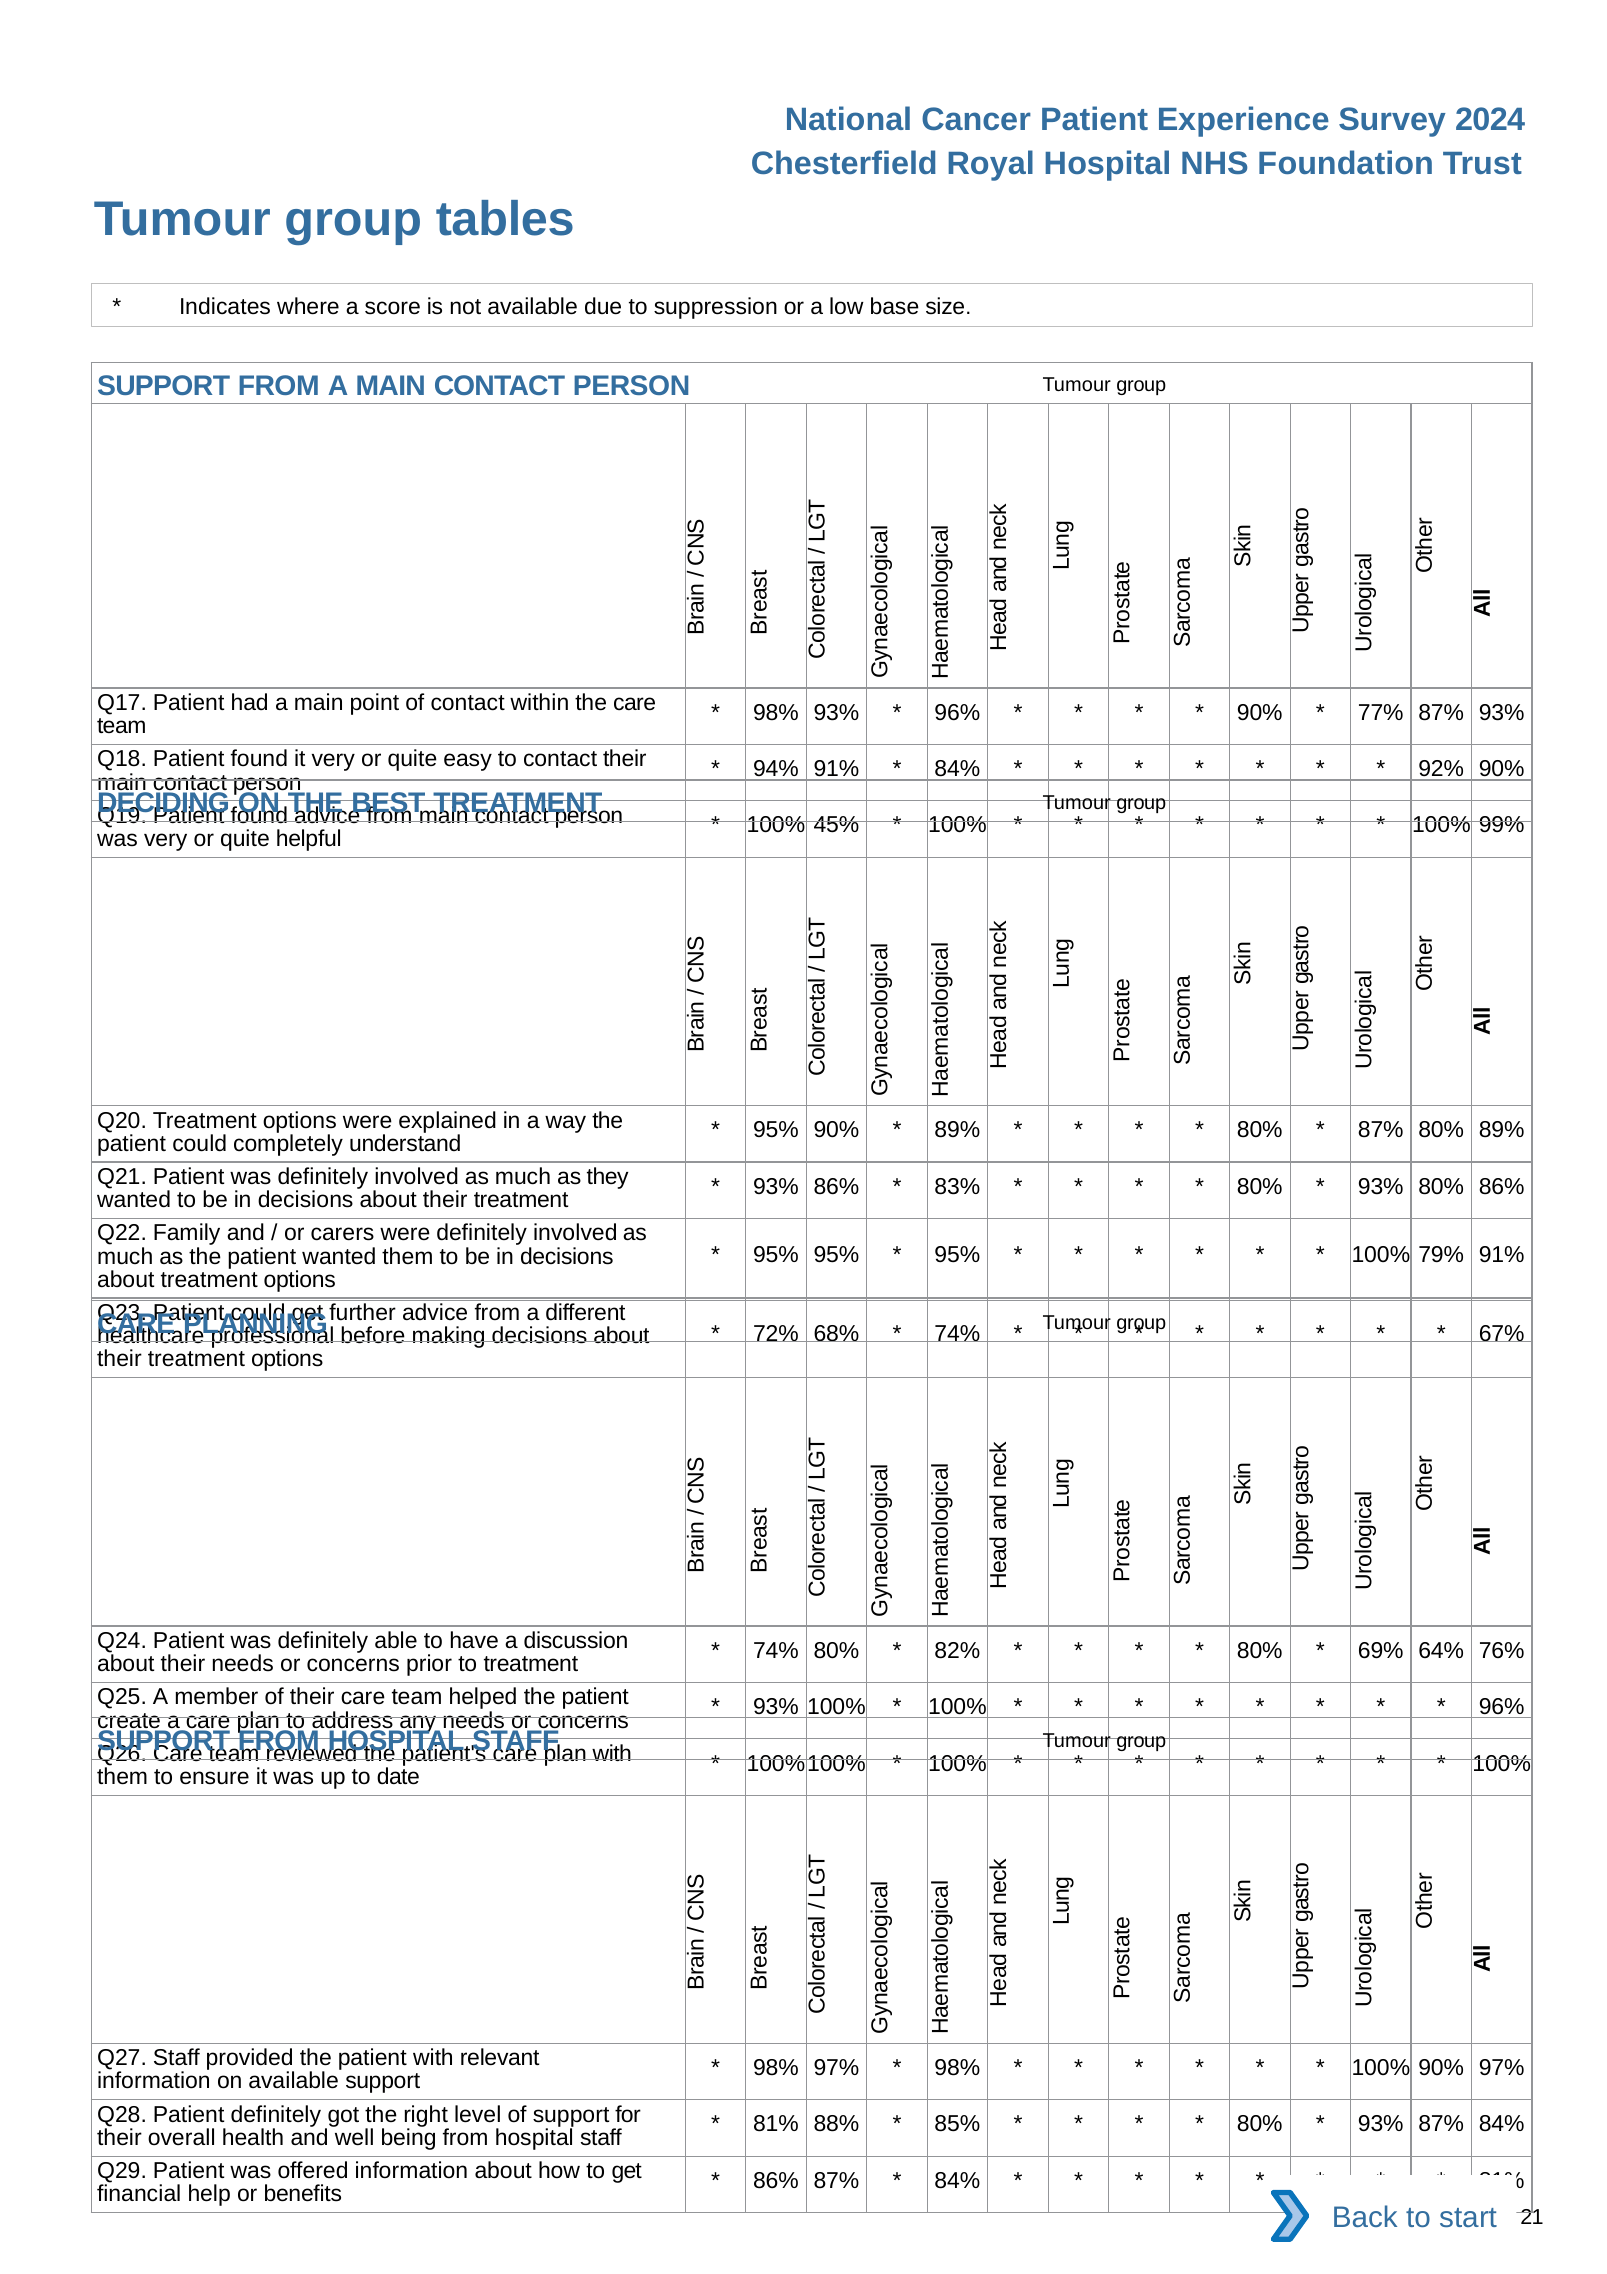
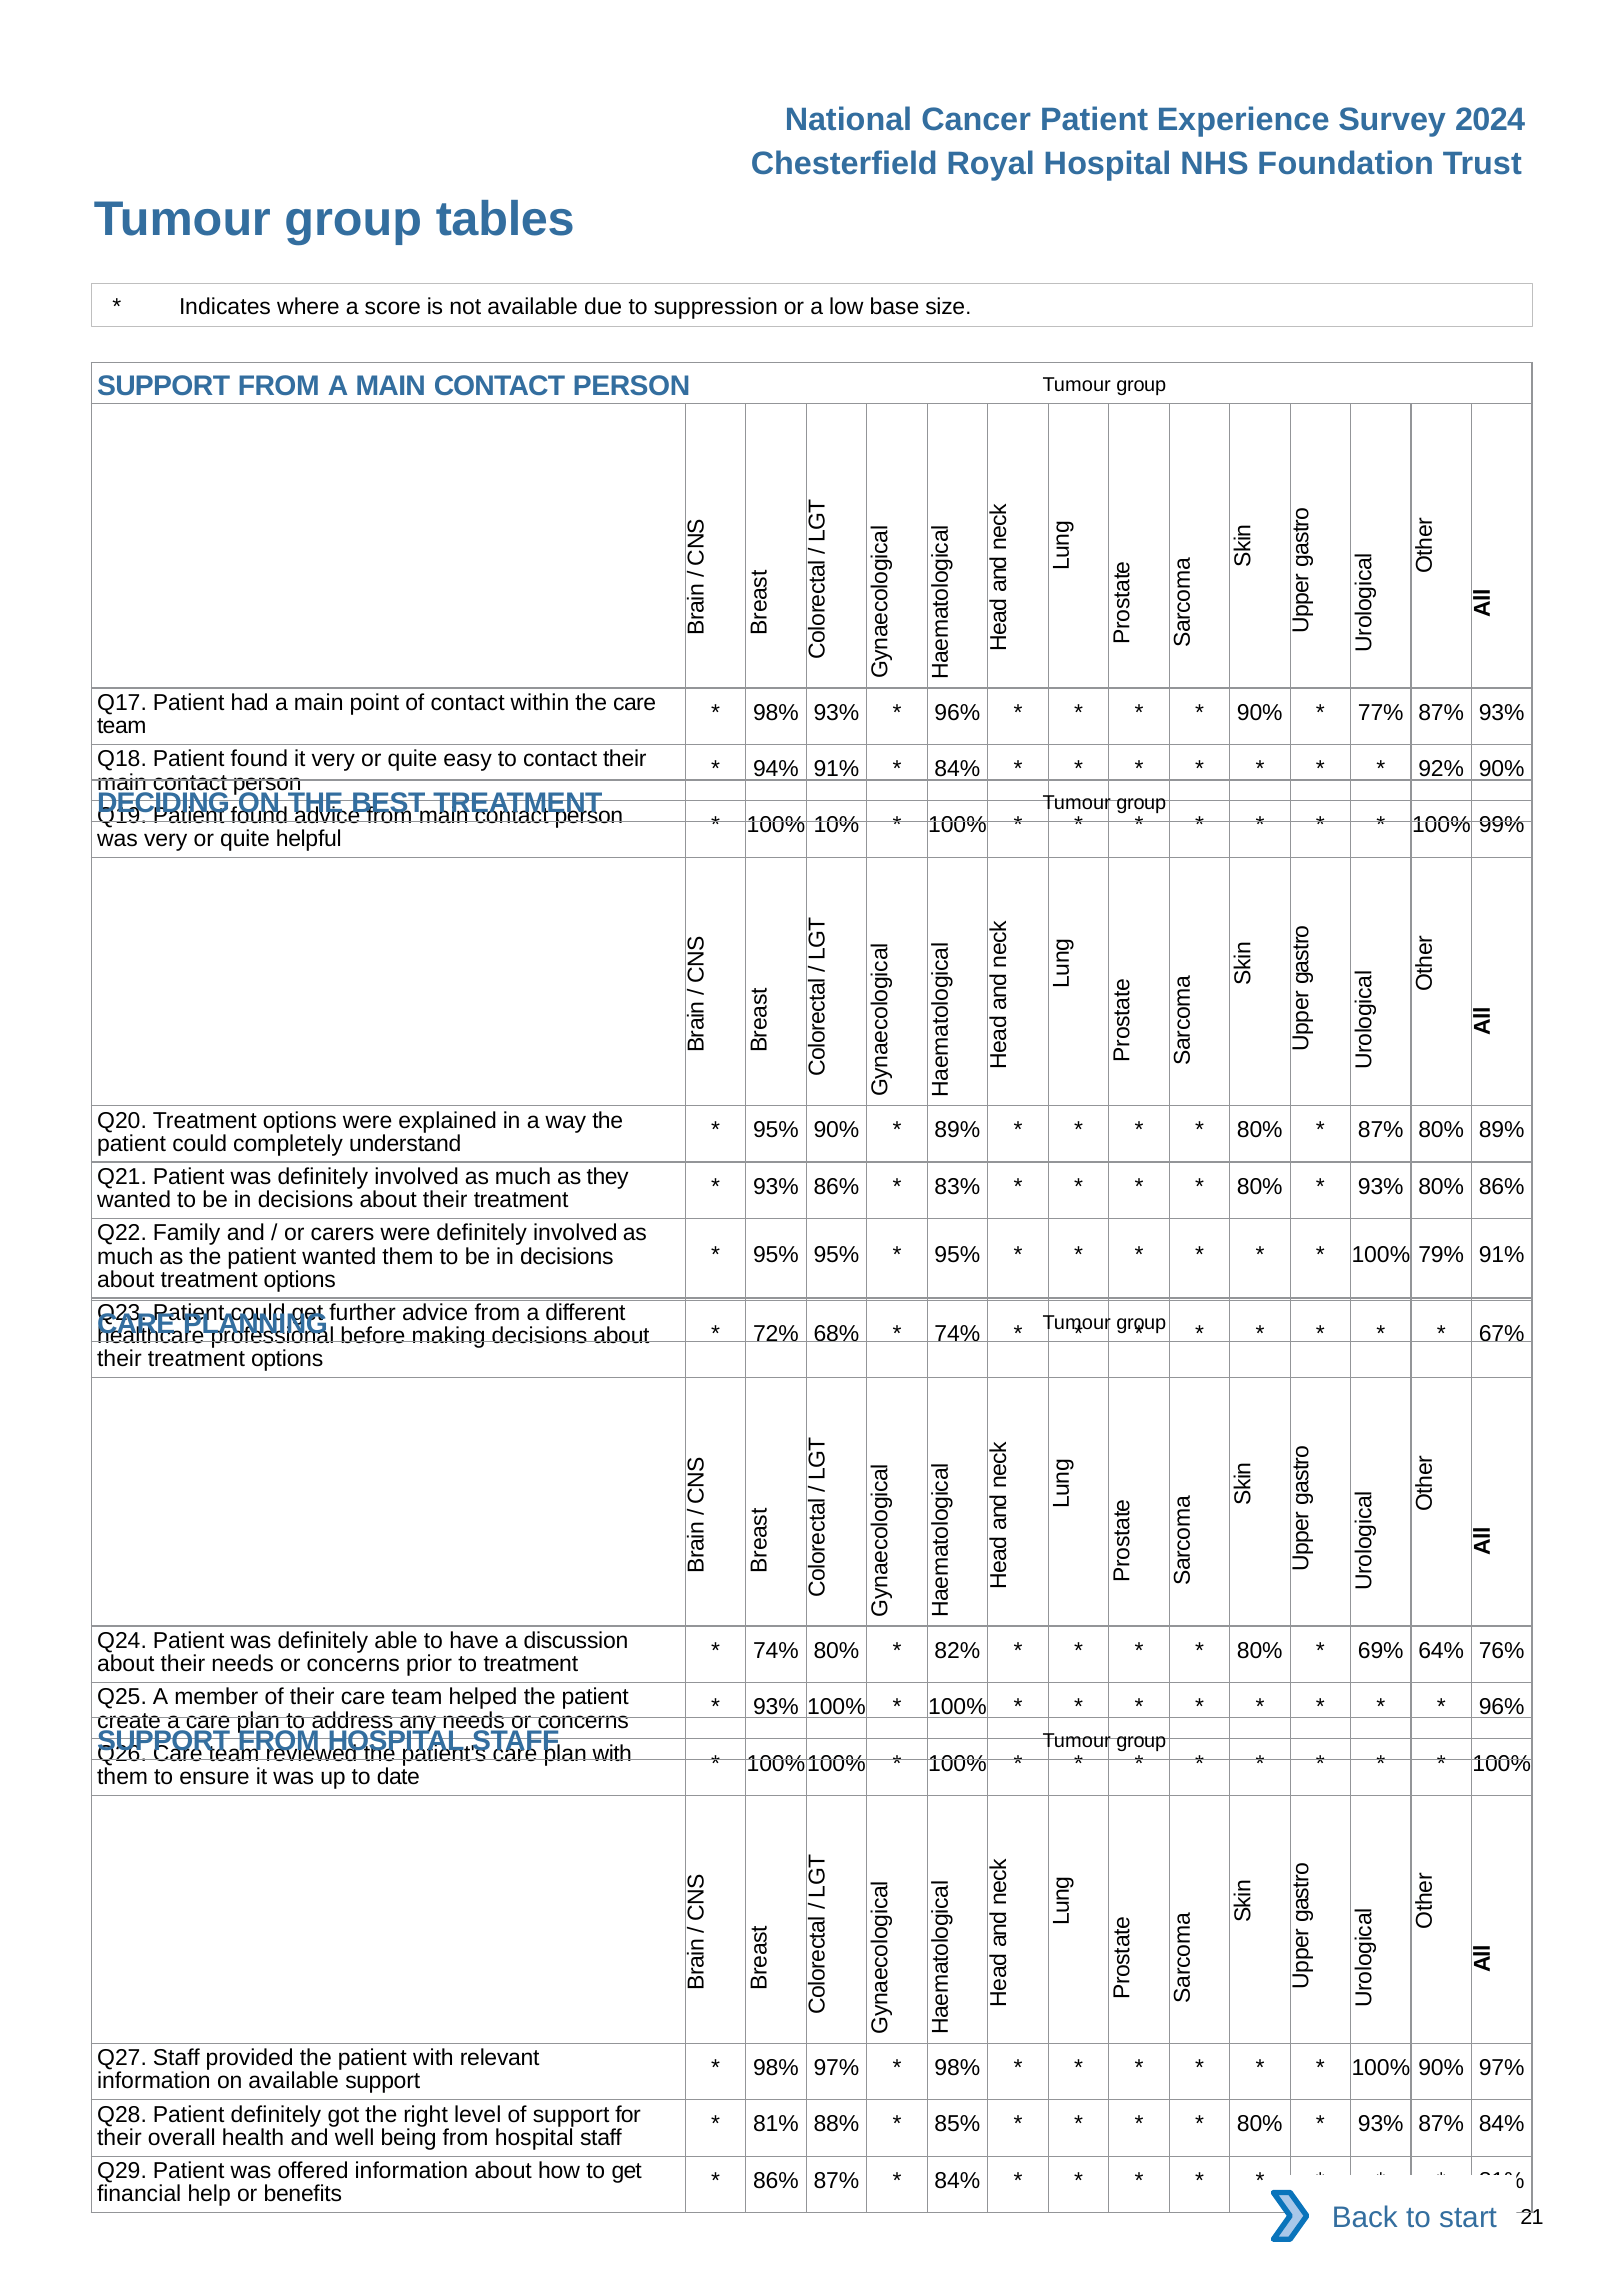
45%: 45% -> 10% (836, 825)
